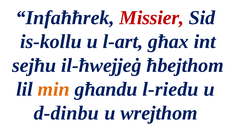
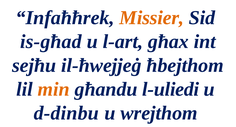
Missier colour: red -> orange (152, 18)
is-kollu: is-kollu -> is-għad (51, 42)
l-riedu: l-riedu -> l-uliedi (171, 89)
